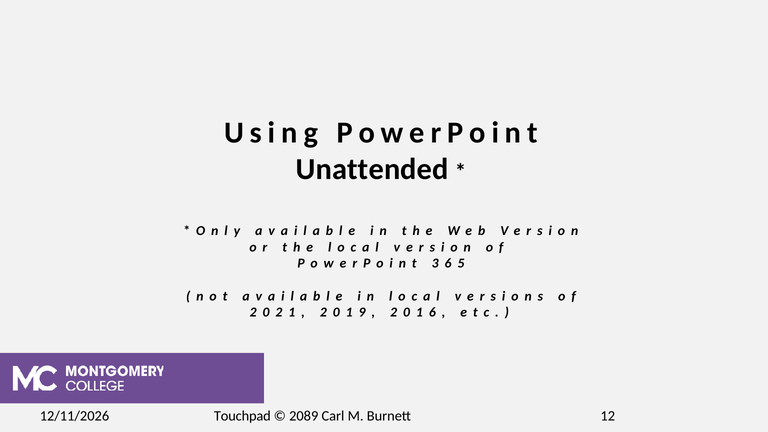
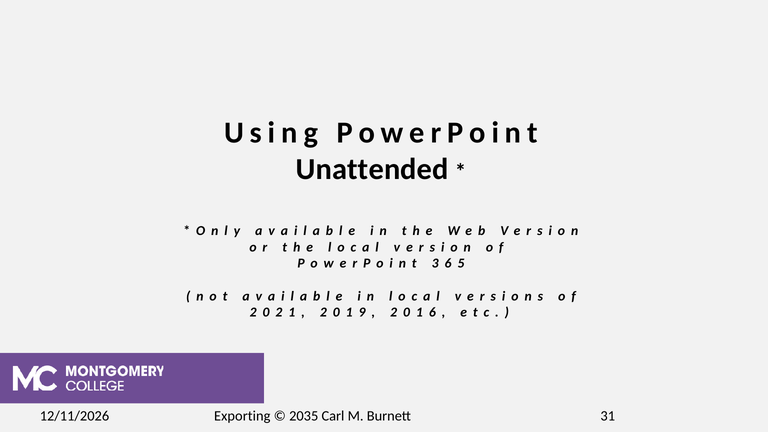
Touchpad: Touchpad -> Exporting (242, 416)
2089: 2089 -> 2035 (304, 416)
12: 12 -> 31 (608, 416)
